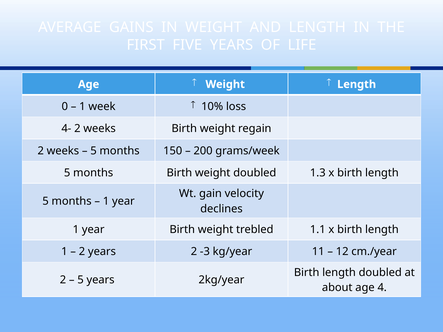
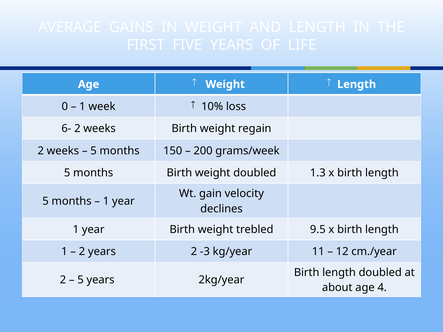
4-: 4- -> 6- (66, 129)
1.1: 1.1 -> 9.5 (318, 230)
